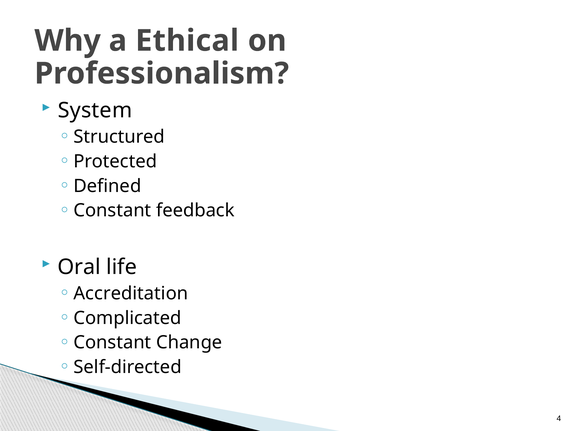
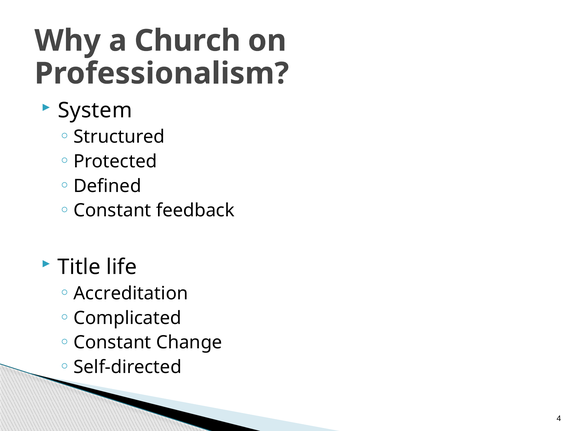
Ethical: Ethical -> Church (188, 41)
Oral: Oral -> Title (79, 267)
